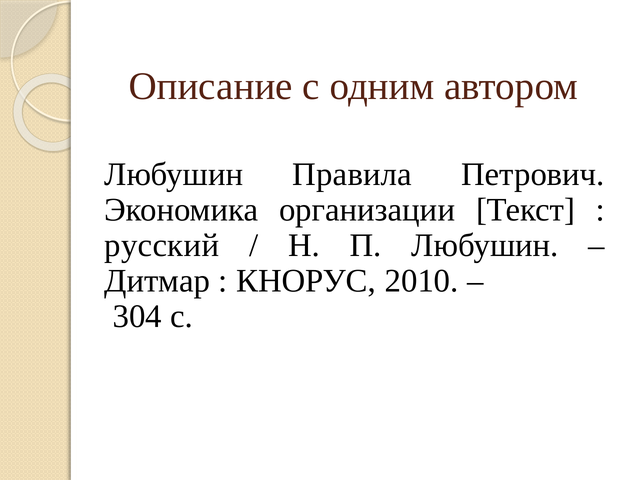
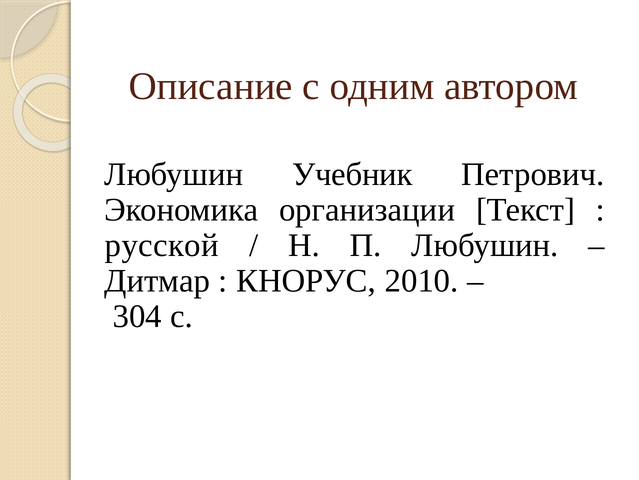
Правила: Правила -> Учебник (352, 174)
русский: русский -> русской (162, 245)
